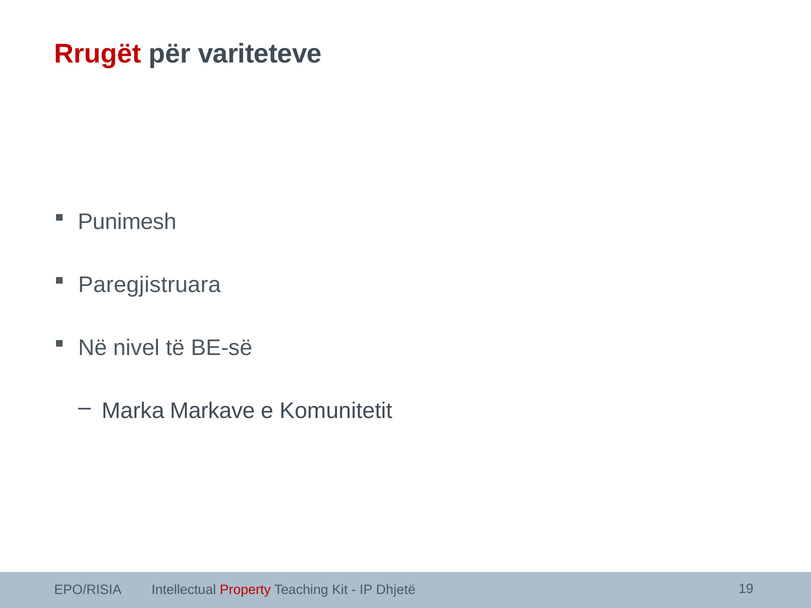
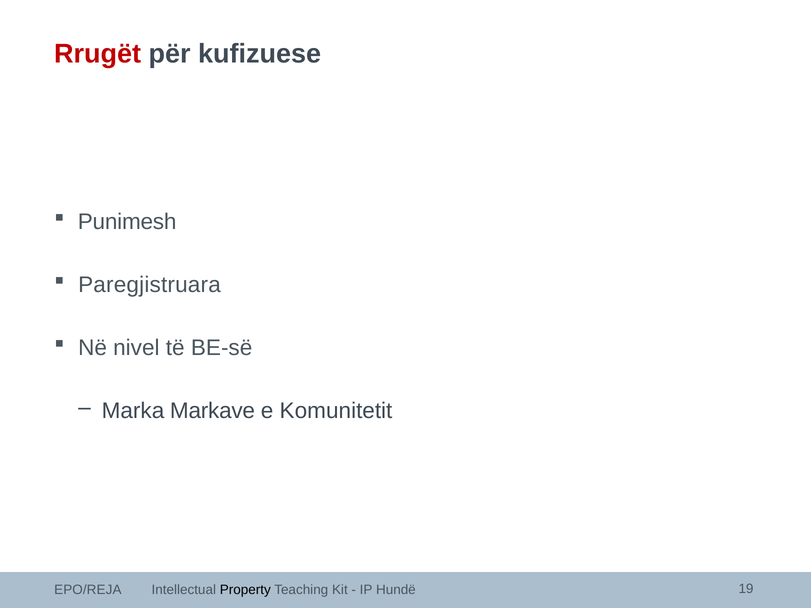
variteteve: variteteve -> kufizuese (260, 54)
EPO/RISIA: EPO/RISIA -> EPO/REJA (88, 590)
Property colour: red -> black (245, 590)
Dhjetë: Dhjetë -> Hundë (396, 590)
